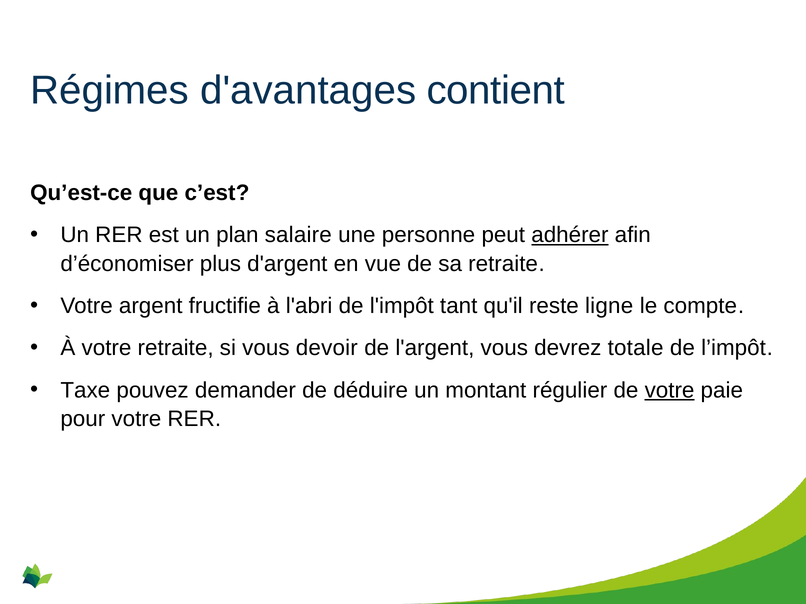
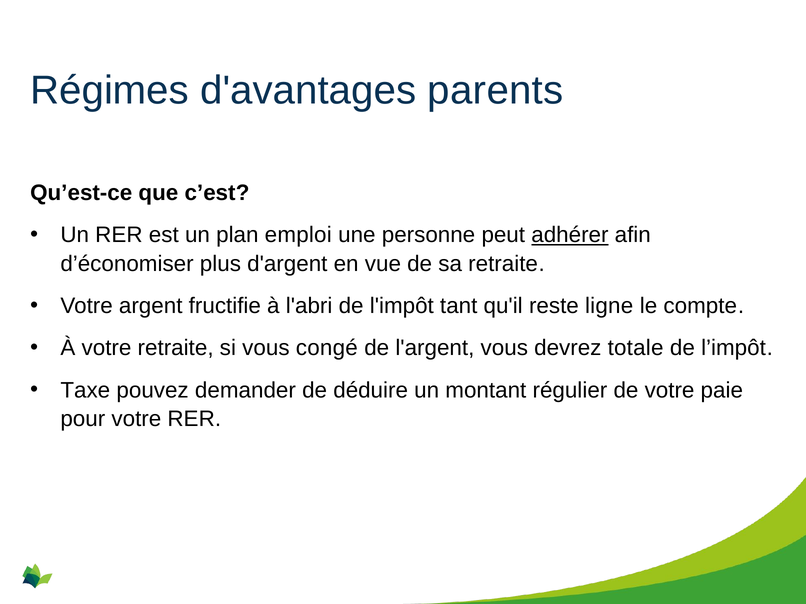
contient: contient -> parents (495, 90)
salaire: salaire -> emploi (298, 235)
devoir: devoir -> congé (327, 348)
votre underline: present -> none (670, 391)
